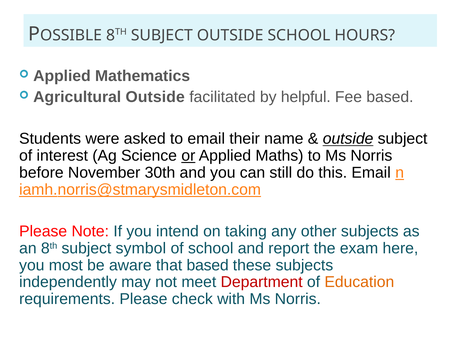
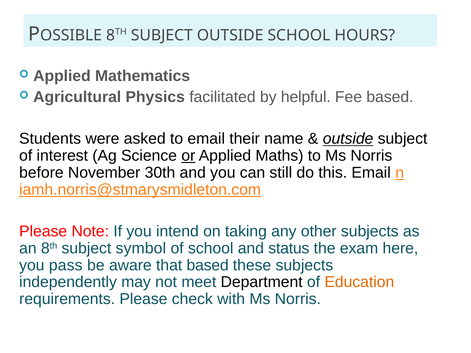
Agricultural Outside: Outside -> Physics (155, 97)
report: report -> status (289, 248)
most: most -> pass (66, 265)
Department colour: red -> black (262, 282)
